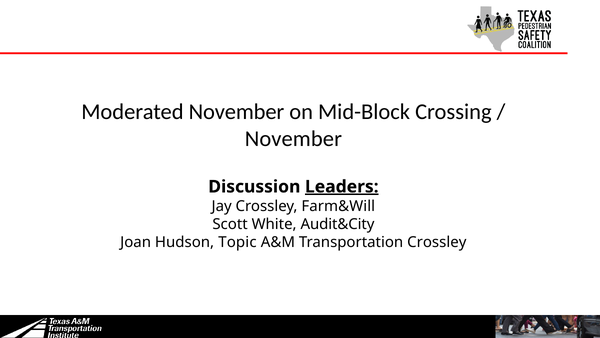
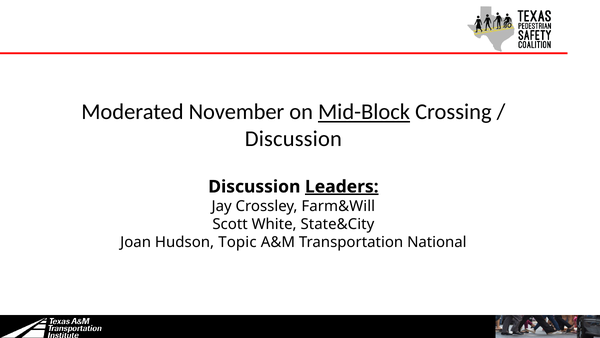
Mid-Block underline: none -> present (364, 112)
November: November -> Discussion (293, 139)
Audit&City: Audit&City -> State&City (337, 224)
Transportation Crossley: Crossley -> National (437, 242)
